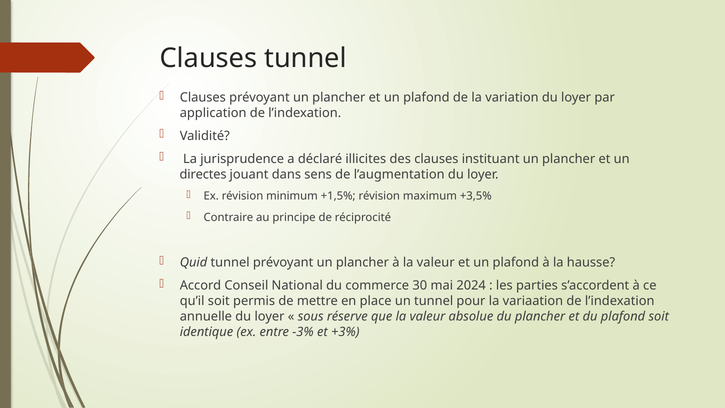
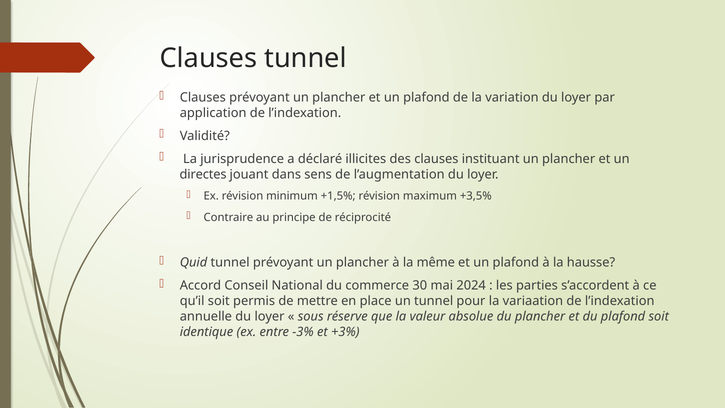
à la valeur: valeur -> même (436, 262)
